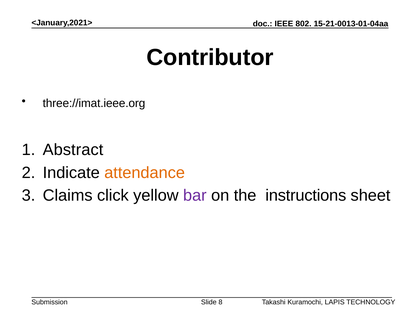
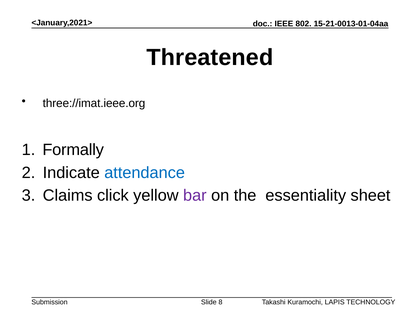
Contributor: Contributor -> Threatened (210, 58)
Abstract: Abstract -> Formally (73, 150)
attendance colour: orange -> blue (145, 173)
instructions: instructions -> essentiality (306, 196)
